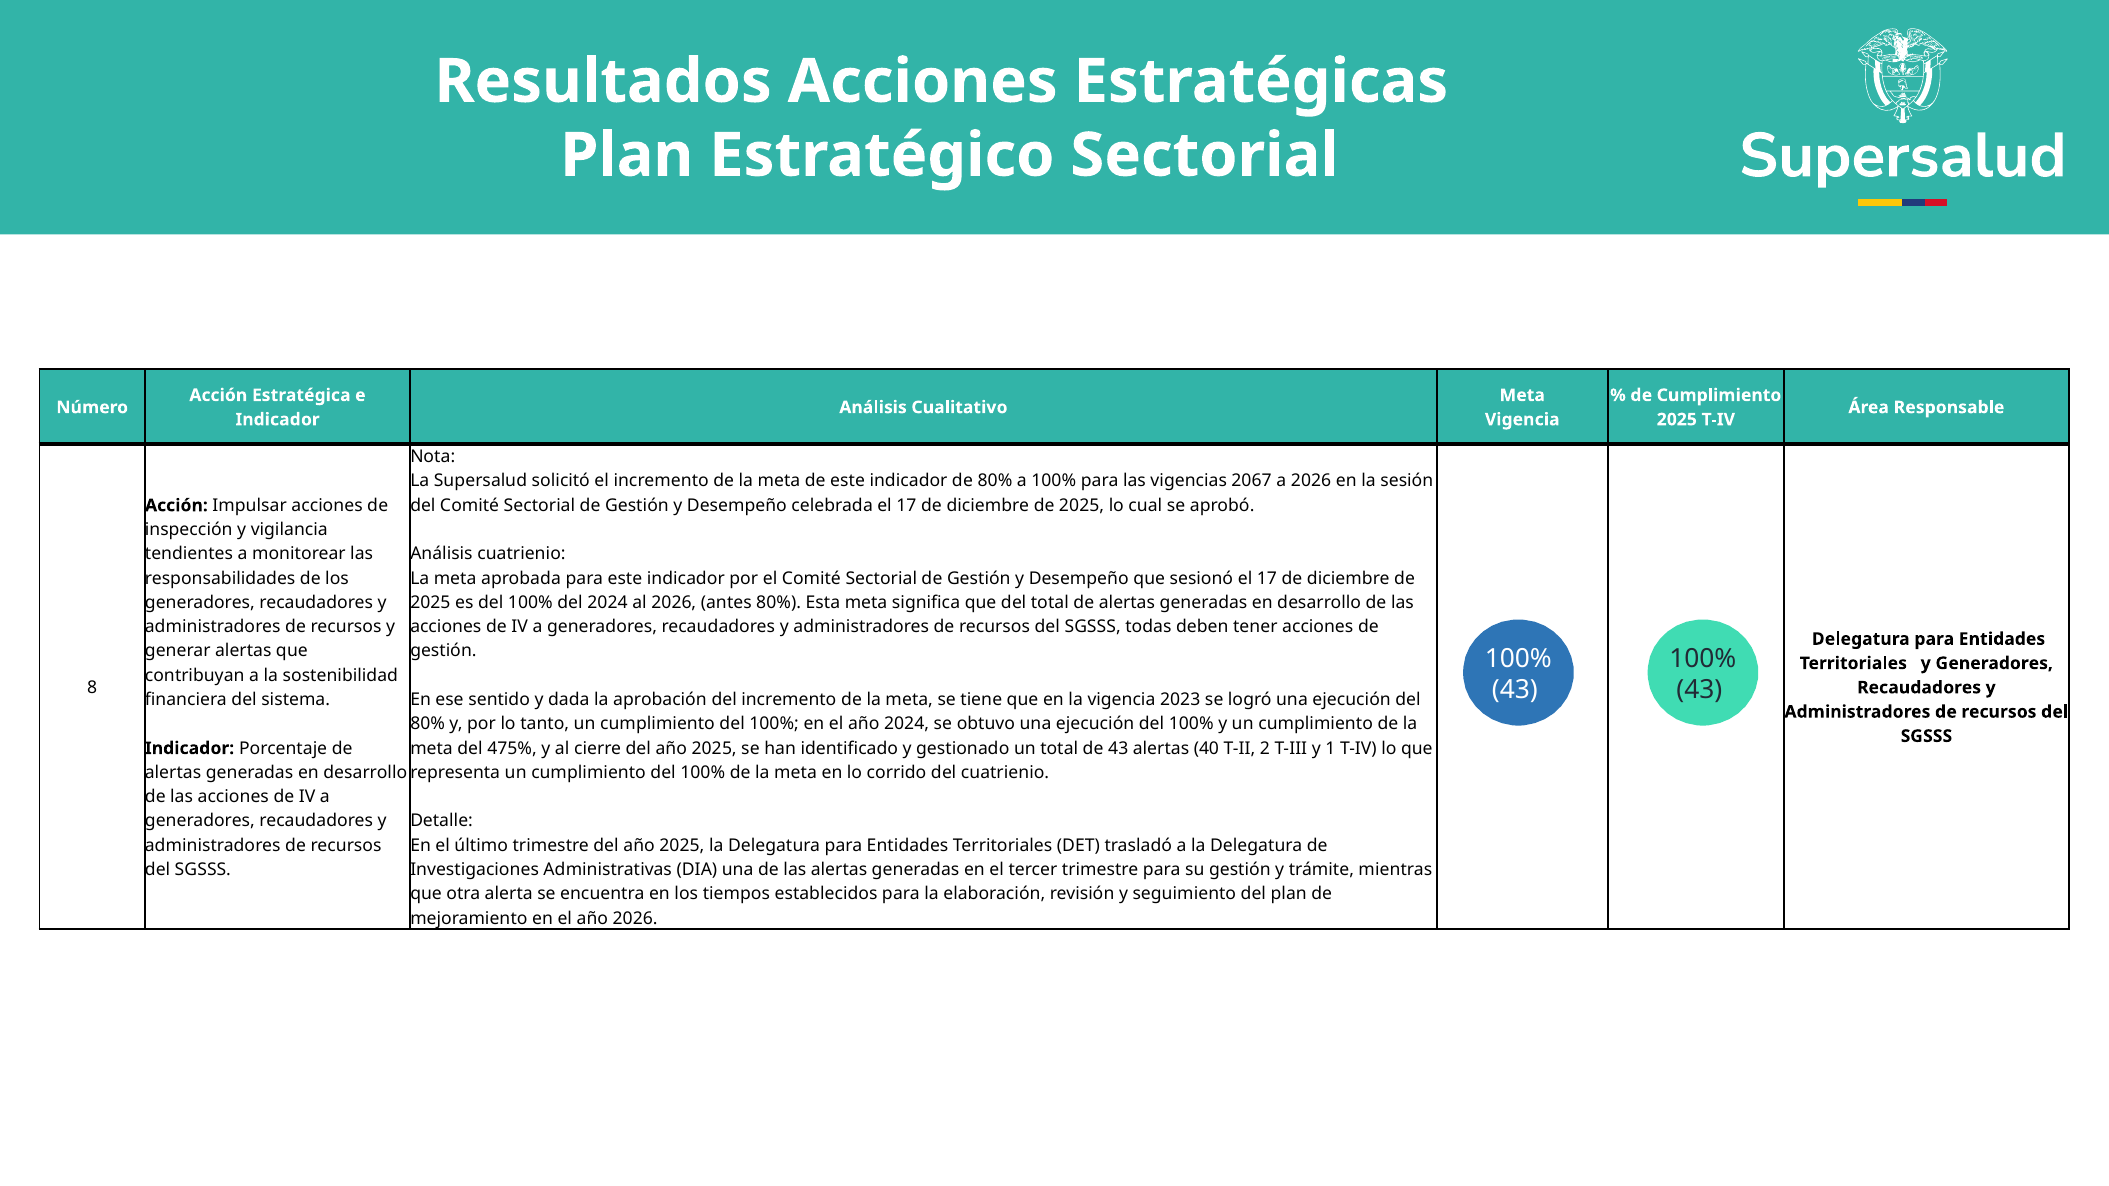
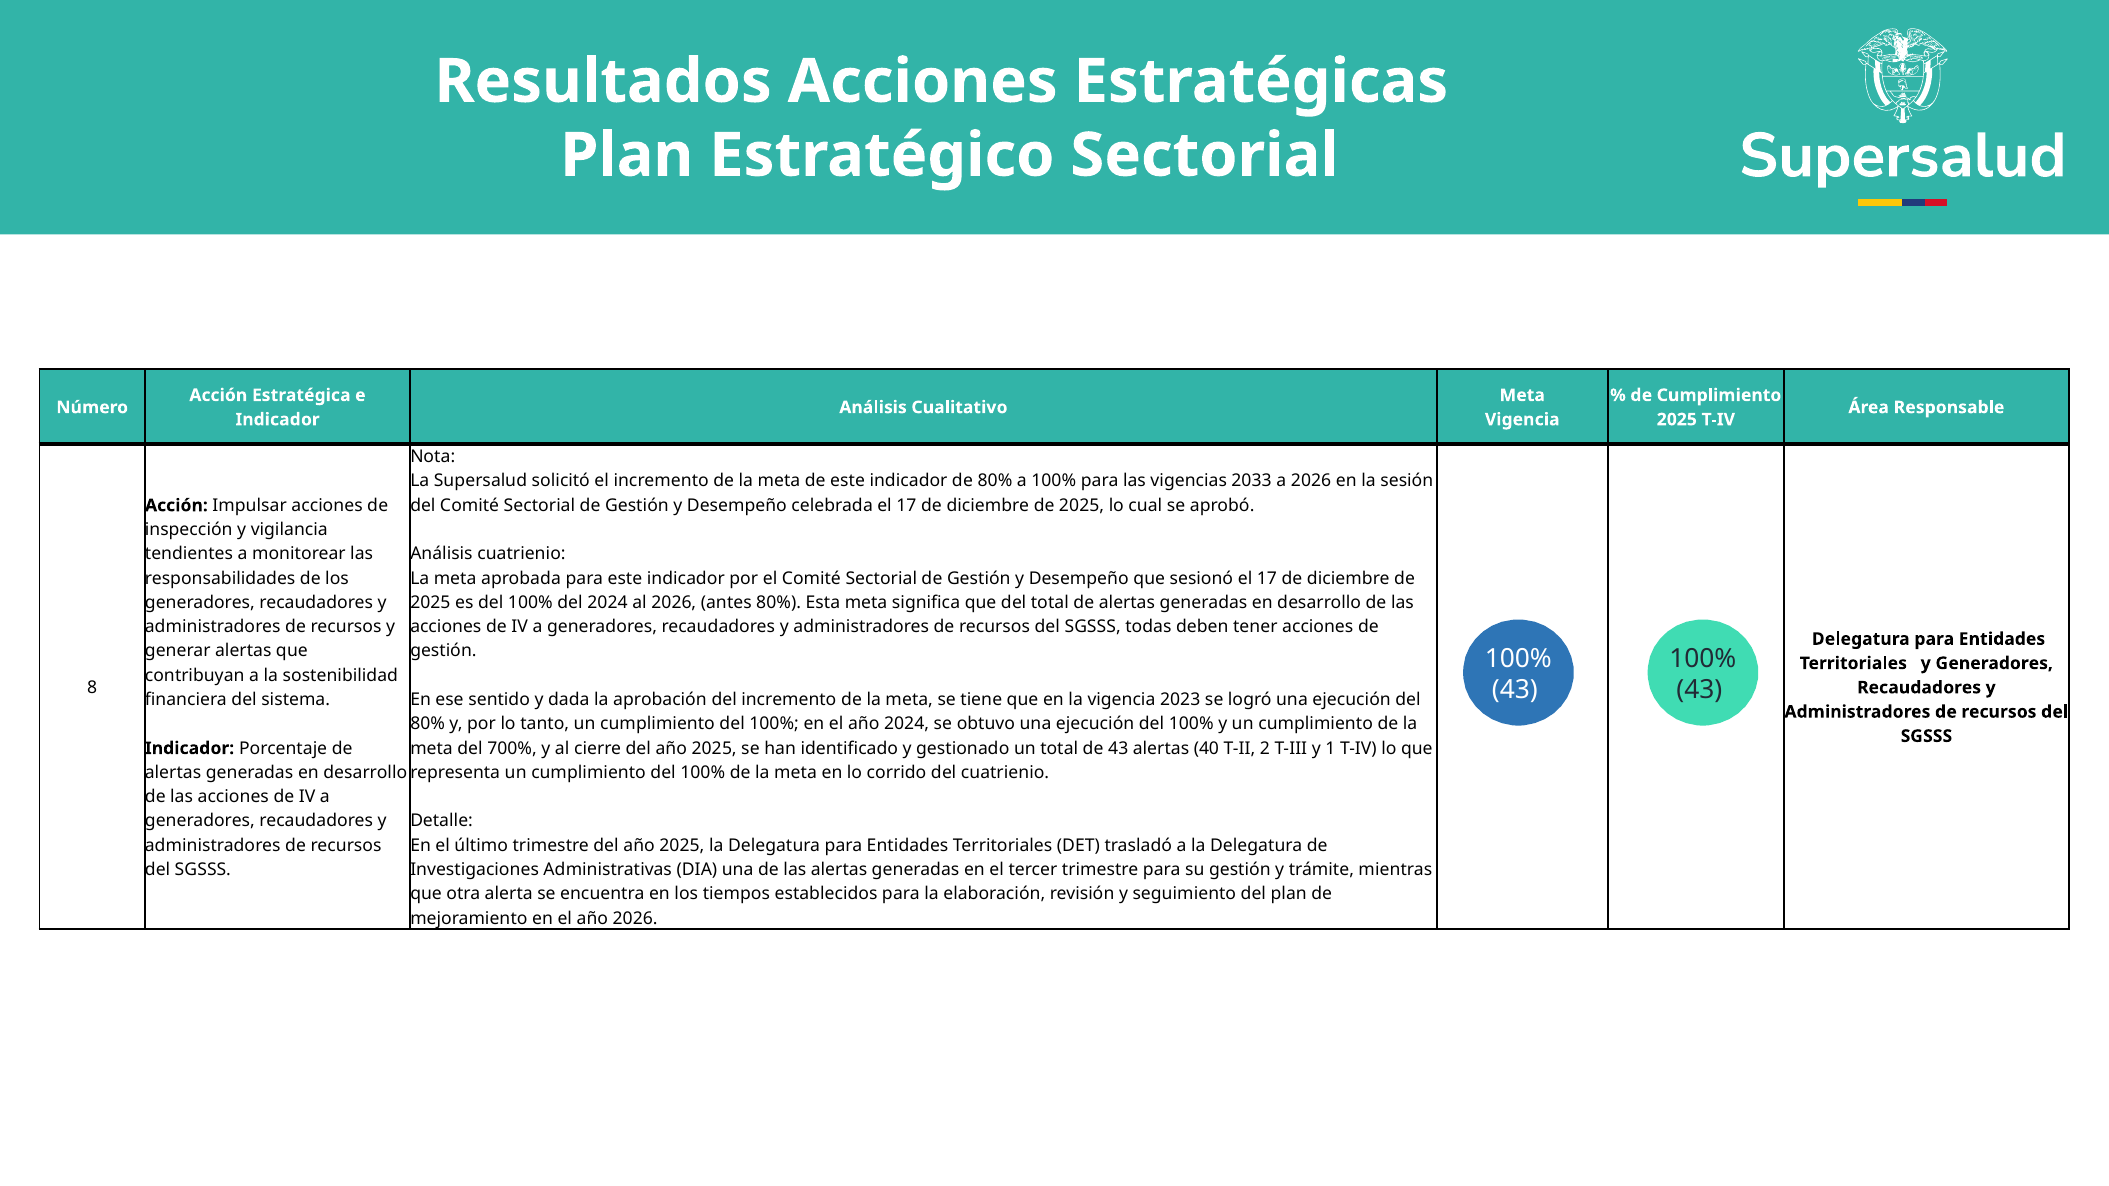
2067: 2067 -> 2033 (1252, 481)
475%: 475% -> 700% (512, 748)
